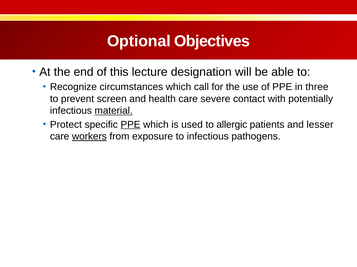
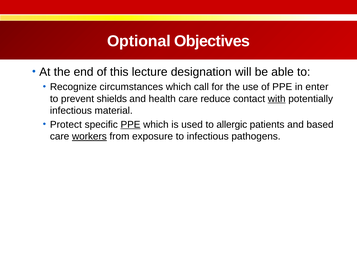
three: three -> enter (317, 87)
screen: screen -> shields (112, 99)
severe: severe -> reduce (216, 99)
with underline: none -> present (277, 99)
material underline: present -> none (114, 111)
lesser: lesser -> based (320, 125)
